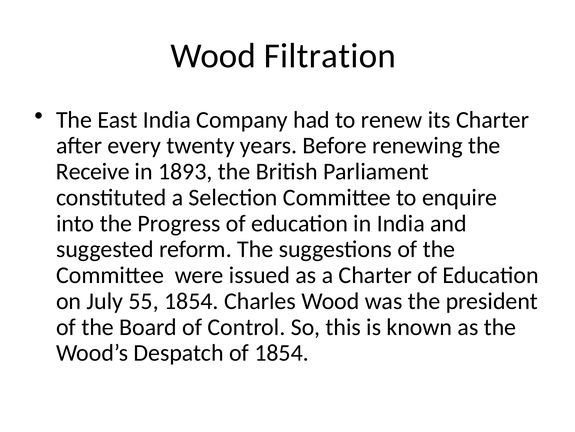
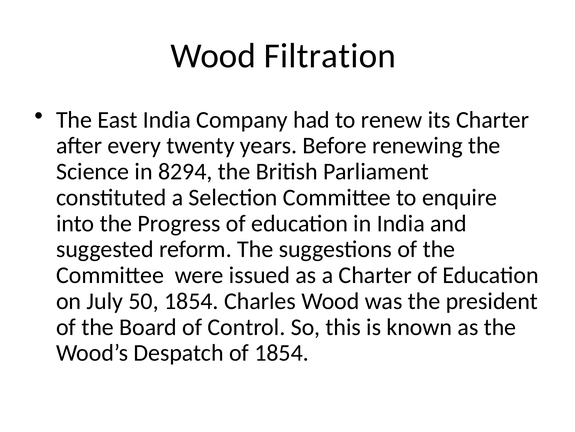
Receive: Receive -> Science (93, 171)
1893: 1893 -> 8294 (185, 171)
55: 55 -> 50 (144, 301)
